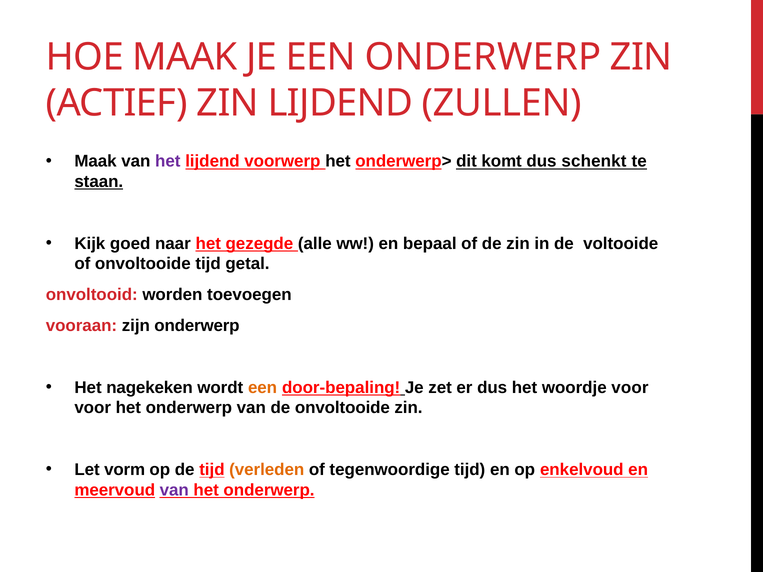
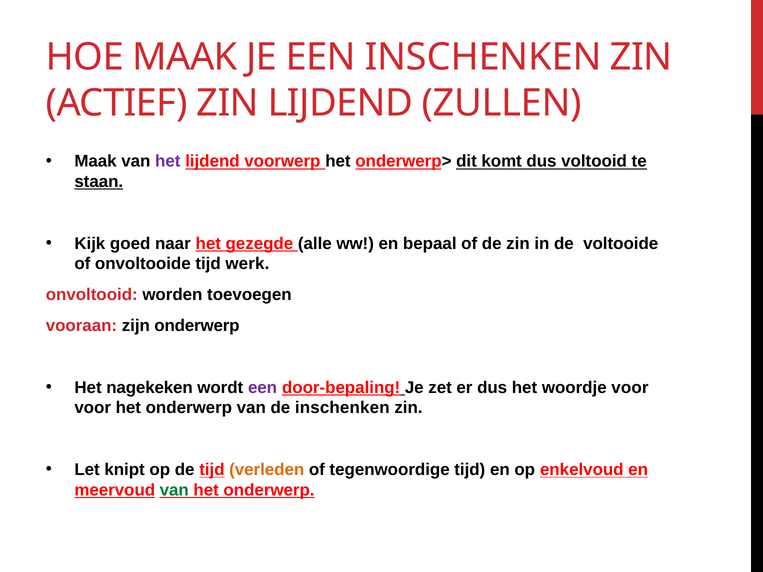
EEN ONDERWERP: ONDERWERP -> INSCHENKEN (483, 57)
schenkt: schenkt -> voltooid (594, 161)
getal: getal -> werk (247, 264)
een colour: orange -> purple (263, 388)
de onvoltooide: onvoltooide -> inschenken (342, 408)
vorm: vorm -> knipt (125, 470)
van colour: purple -> green (174, 490)
